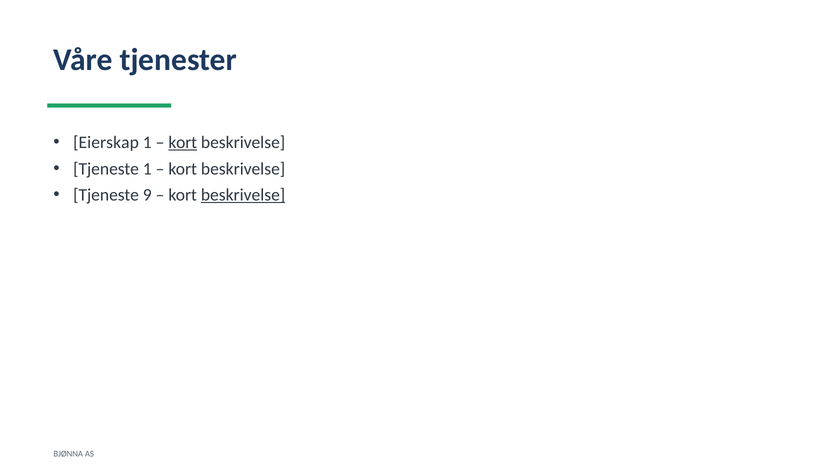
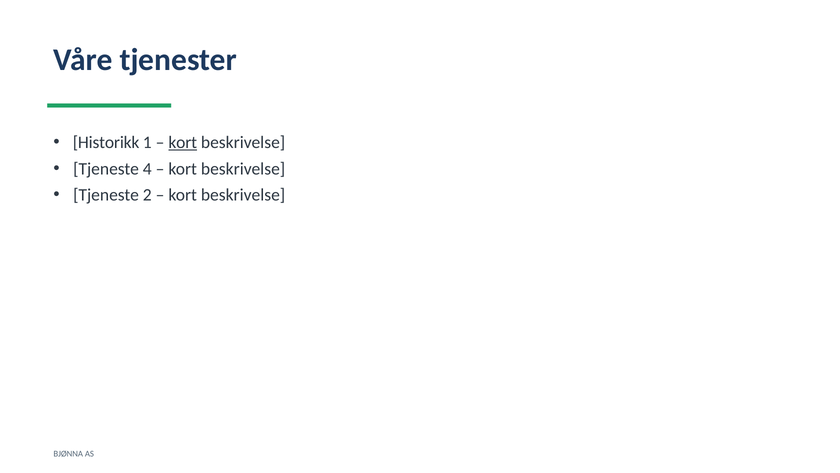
Eierskap: Eierskap -> Historikk (106, 142)
Tjeneste 1: 1 -> 4 (147, 169)
9: 9 -> 2 (147, 195)
beskrivelse underline: present -> none (243, 195)
